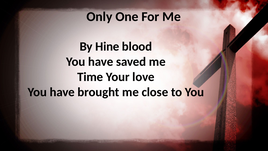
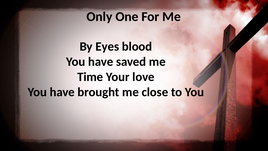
Hine: Hine -> Eyes (107, 46)
